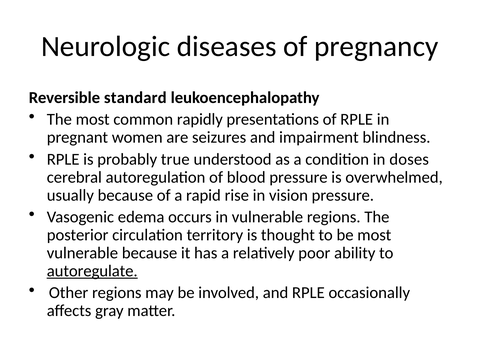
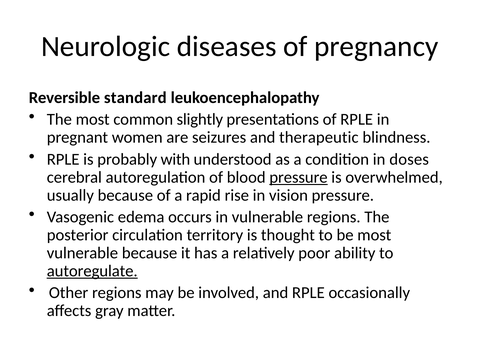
rapidly: rapidly -> slightly (200, 119)
impairment: impairment -> therapeutic (319, 137)
true: true -> with (175, 159)
pressure underline: none -> present (298, 177)
